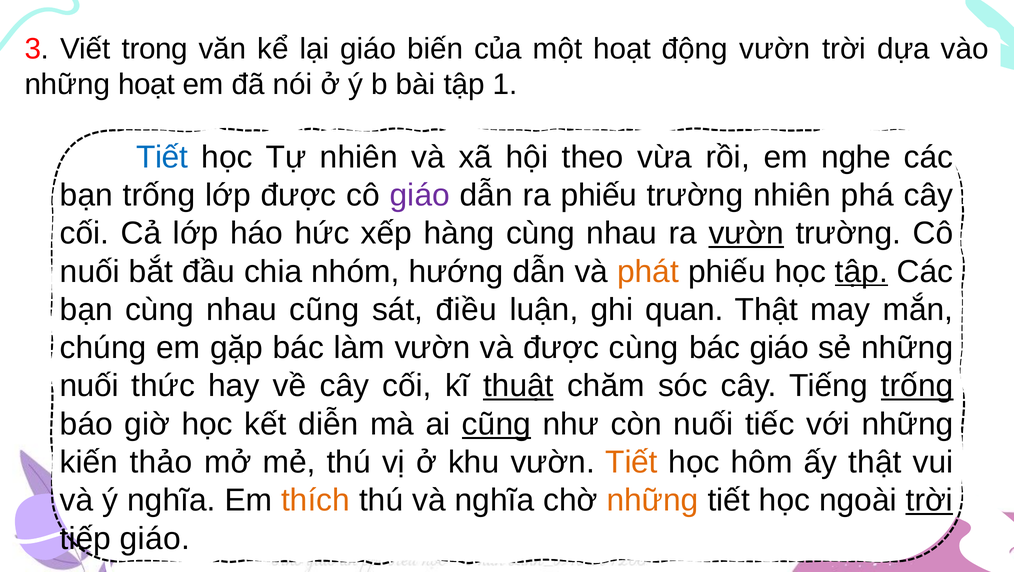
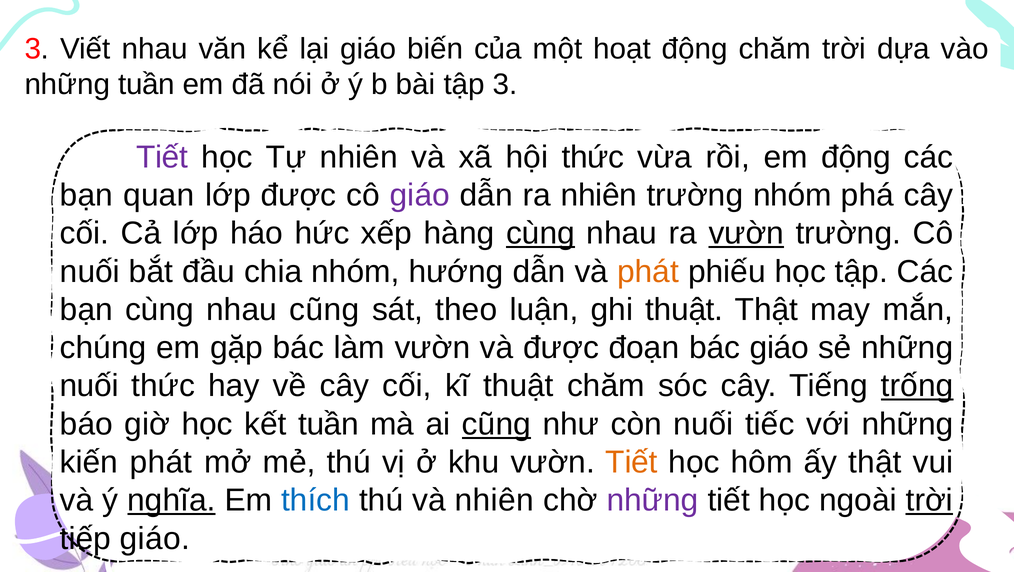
Viết trong: trong -> nhau (155, 49)
động vườn: vườn -> chăm (775, 49)
những hoạt: hoạt -> tuần (147, 85)
tập 1: 1 -> 3 (505, 85)
Tiết colour: blue -> purple (162, 157)
hội theo: theo -> thức (593, 157)
em nghe: nghe -> động (856, 157)
bạn trống: trống -> quan (159, 195)
ra phiếu: phiếu -> nhiên (599, 195)
trường nhiên: nhiên -> nhóm (792, 195)
cùng underline: none -> present (540, 233)
tập underline: present -> none (861, 272)
điều: điều -> theo (466, 310)
ghi quan: quan -> thuật (684, 310)
được cùng: cùng -> đoạn (644, 348)
thuật underline: present -> none (518, 386)
kết diễn: diễn -> tuần (329, 424)
kiến thảo: thảo -> phát (161, 462)
nghĩa underline: none -> present (171, 500)
thích colour: orange -> blue (316, 500)
và nghĩa: nghĩa -> nhiên (494, 500)
những colour: orange -> purple (653, 500)
